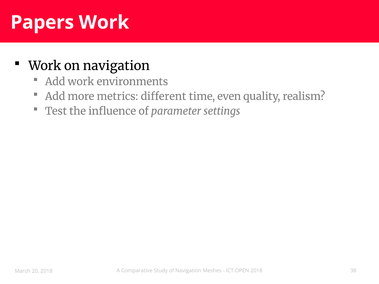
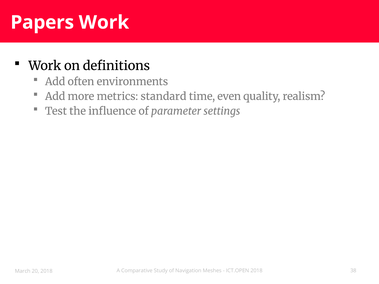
on navigation: navigation -> definitions (116, 66)
Add work: work -> often (81, 82)
different: different -> standard (163, 97)
